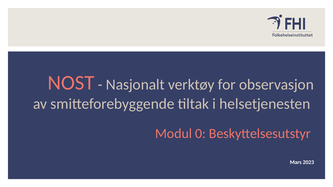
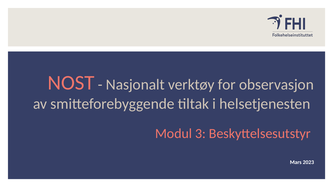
0: 0 -> 3 (200, 134)
